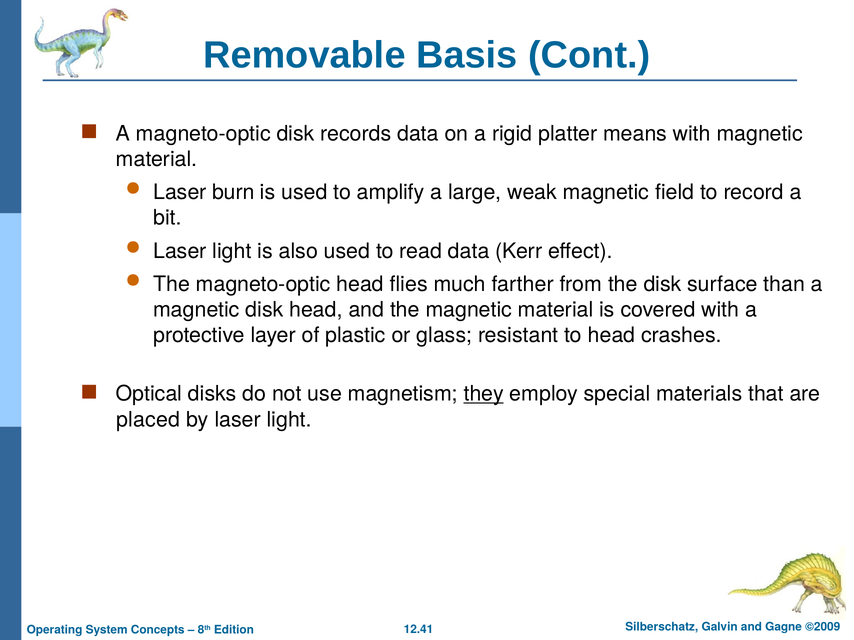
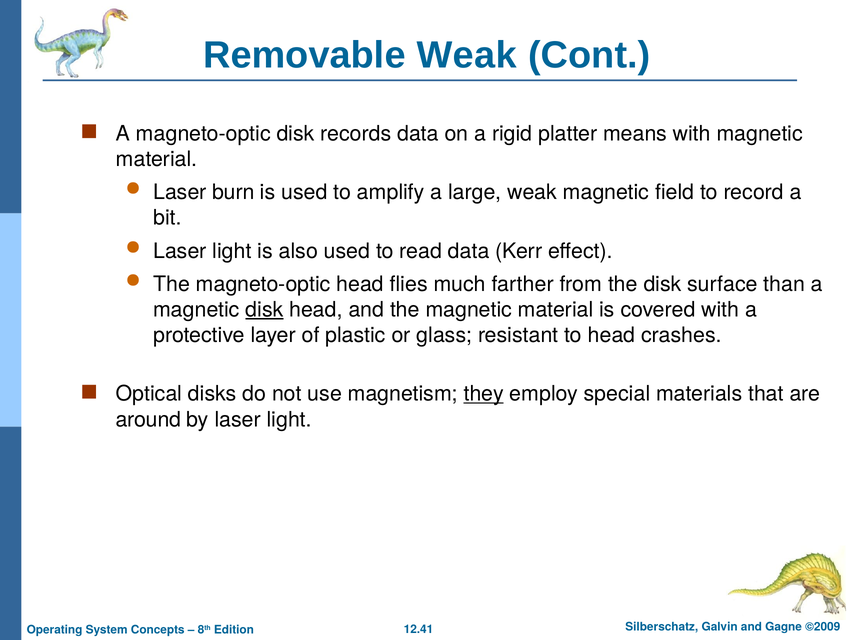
Removable Basis: Basis -> Weak (467, 55)
disk underline: none -> present (264, 310)
placed: placed -> around (148, 420)
